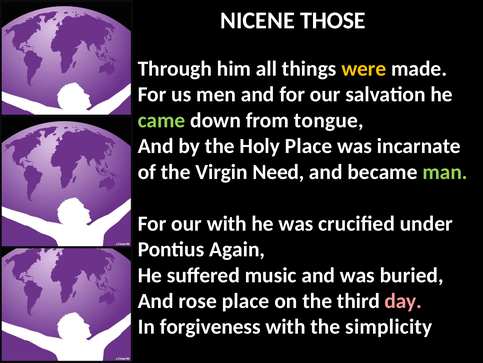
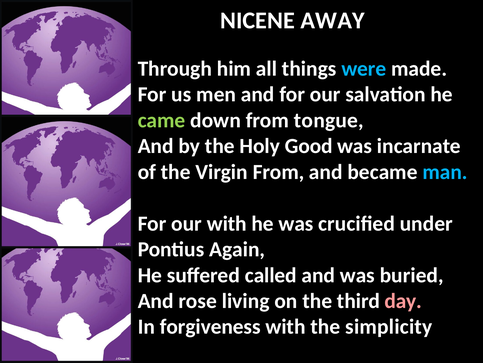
THOSE: THOSE -> AWAY (333, 20)
were colour: yellow -> light blue (364, 69)
Holy Place: Place -> Good (309, 146)
Virgin Need: Need -> From (278, 172)
man colour: light green -> light blue (445, 172)
music: music -> called (271, 275)
rose place: place -> living (246, 300)
